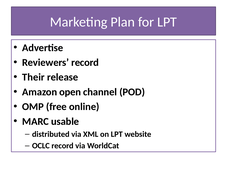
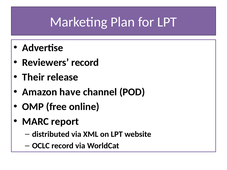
open: open -> have (70, 92)
usable: usable -> report (65, 122)
